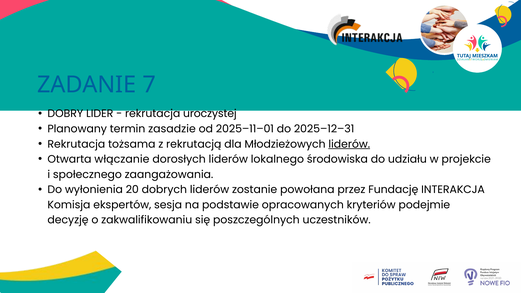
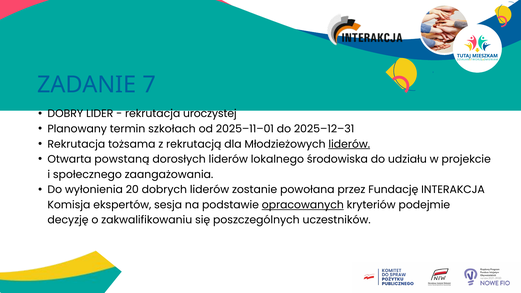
zasadzie: zasadzie -> szkołach (172, 129)
włączanie: włączanie -> powstaną (122, 159)
opracowanych underline: none -> present (303, 205)
